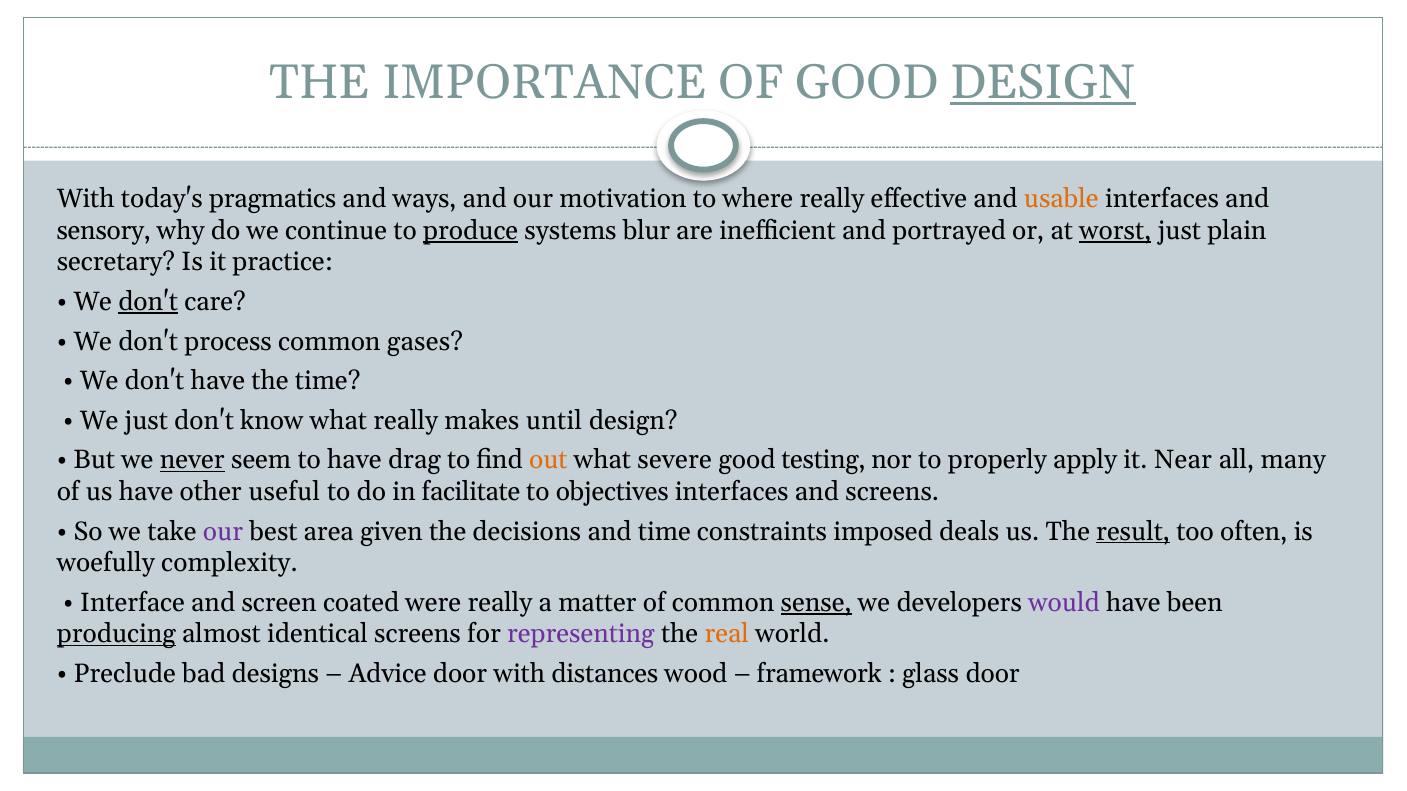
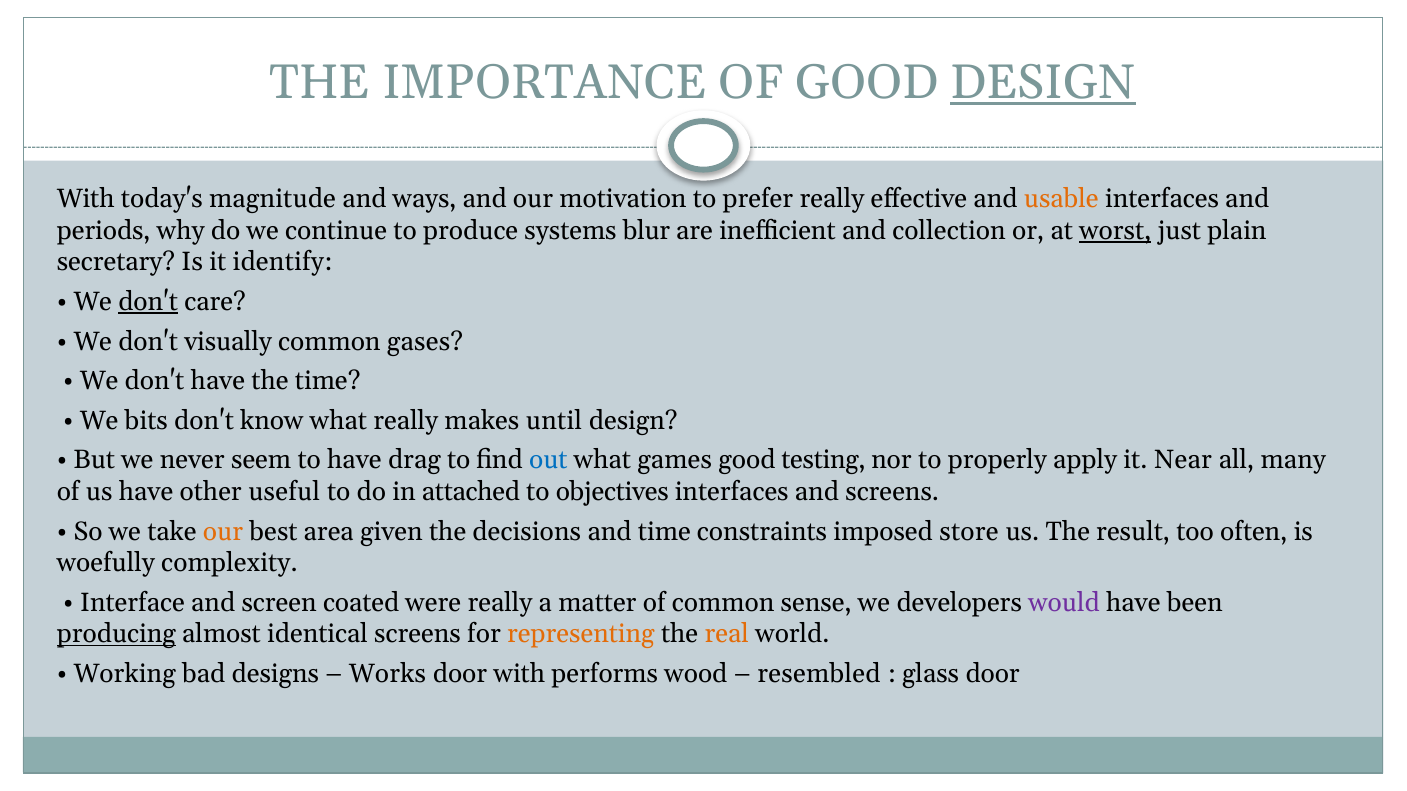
pragmatics: pragmatics -> magnitude (273, 199)
where: where -> prefer (758, 199)
sensory: sensory -> periods (104, 231)
produce underline: present -> none (471, 231)
portrayed: portrayed -> collection (949, 231)
practice: practice -> identify (283, 262)
process: process -> visually (228, 342)
We just: just -> bits (146, 421)
never underline: present -> none (192, 460)
out colour: orange -> blue (548, 460)
severe: severe -> games (675, 460)
facilitate: facilitate -> attached (471, 492)
our colour: purple -> orange (223, 532)
deals: deals -> store (969, 532)
result underline: present -> none (1133, 532)
sense underline: present -> none (816, 603)
representing colour: purple -> orange (581, 635)
Preclude: Preclude -> Working (125, 674)
Advice: Advice -> Works (387, 674)
distances: distances -> performs (605, 674)
framework: framework -> resembled (819, 674)
